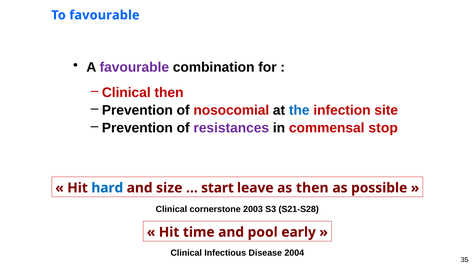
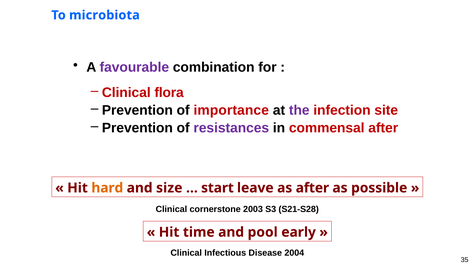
To favourable: favourable -> microbiota (104, 15)
Clinical then: then -> flora (169, 92)
nosocomial: nosocomial -> importance (231, 110)
the colour: blue -> purple (299, 110)
commensal stop: stop -> after (383, 128)
hard colour: blue -> orange (107, 188)
as then: then -> after (312, 188)
